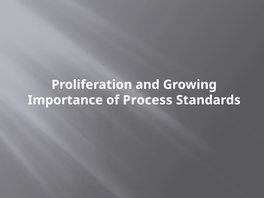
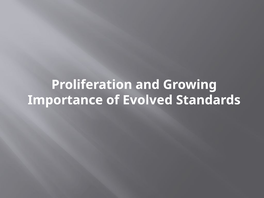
Process: Process -> Evolved (148, 100)
